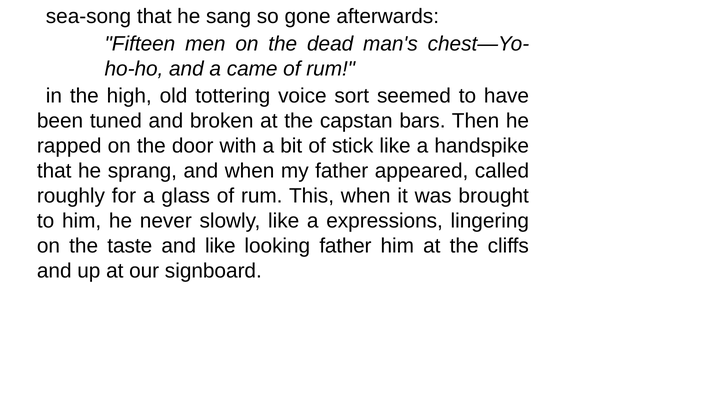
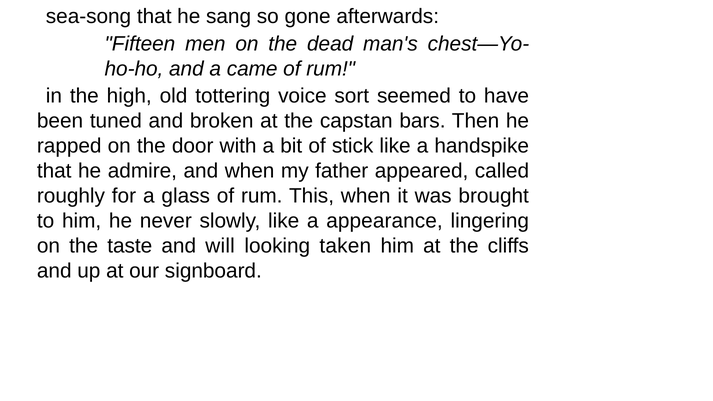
sprang: sprang -> admire (142, 171)
expressions: expressions -> appearance (385, 221)
and like: like -> will (220, 246)
looking father: father -> taken (345, 246)
